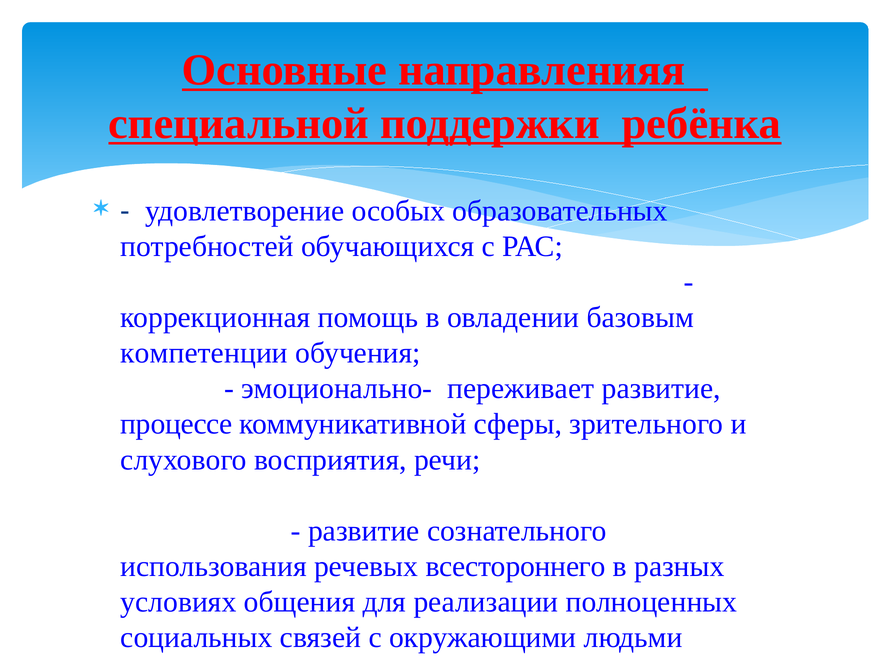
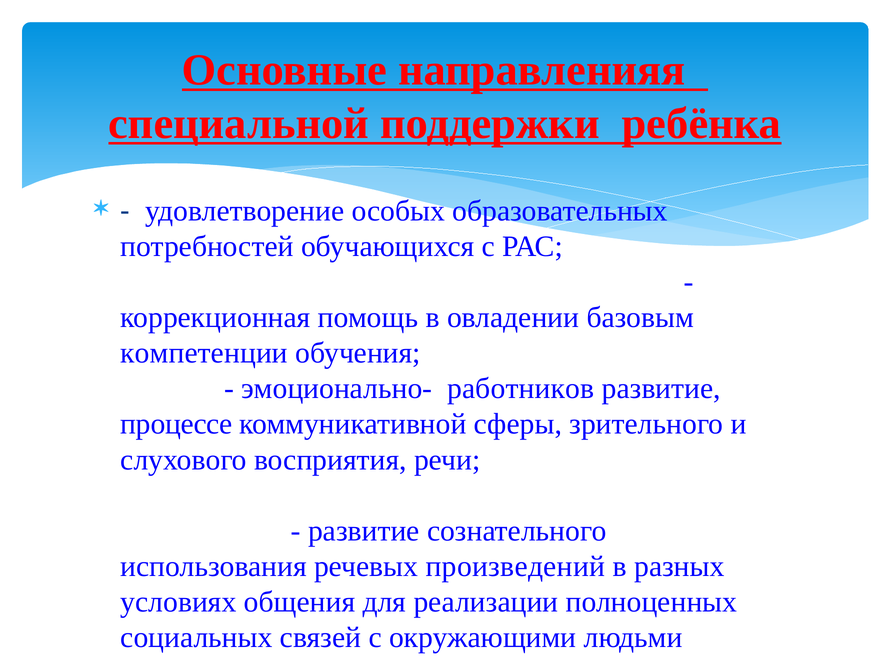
переживает: переживает -> работников (521, 389)
всестороннего: всестороннего -> произведений (515, 567)
